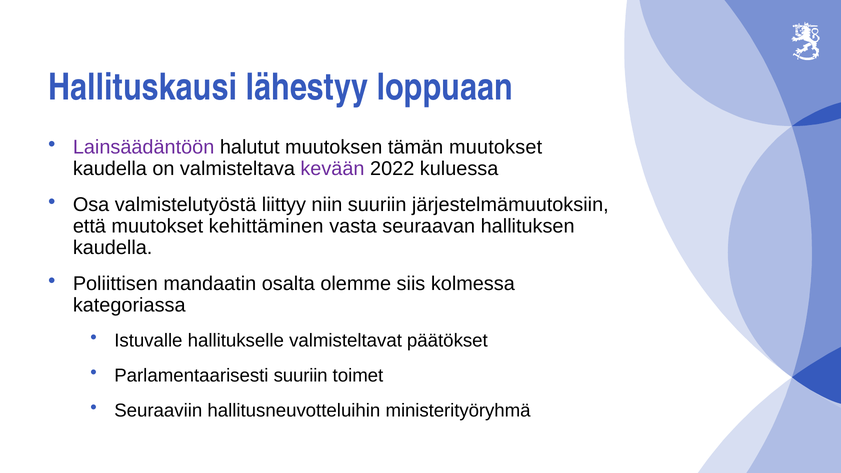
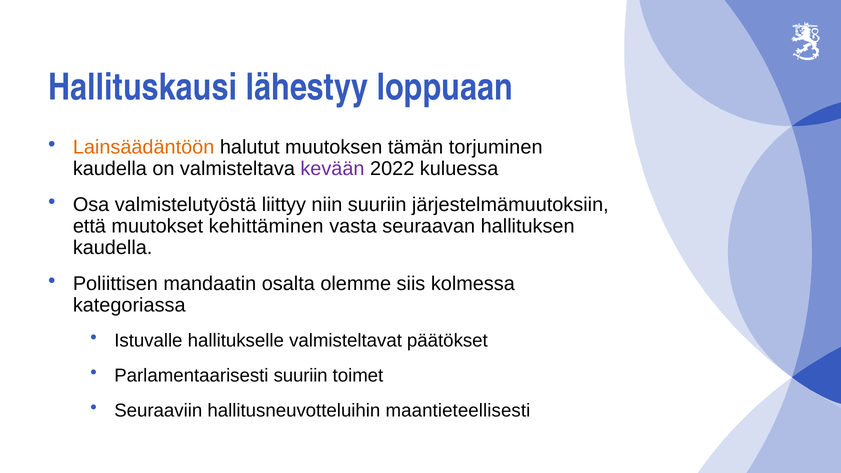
Lainsäädäntöön colour: purple -> orange (144, 147)
tämän muutokset: muutokset -> torjuminen (496, 147)
ministerityöryhmä: ministerityöryhmä -> maantieteellisesti (458, 410)
